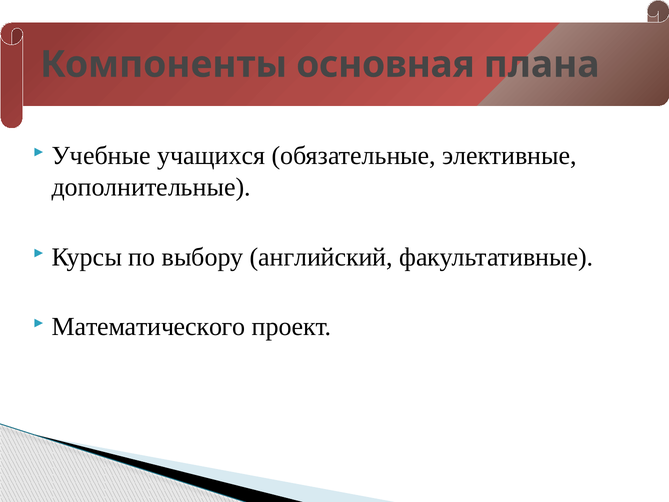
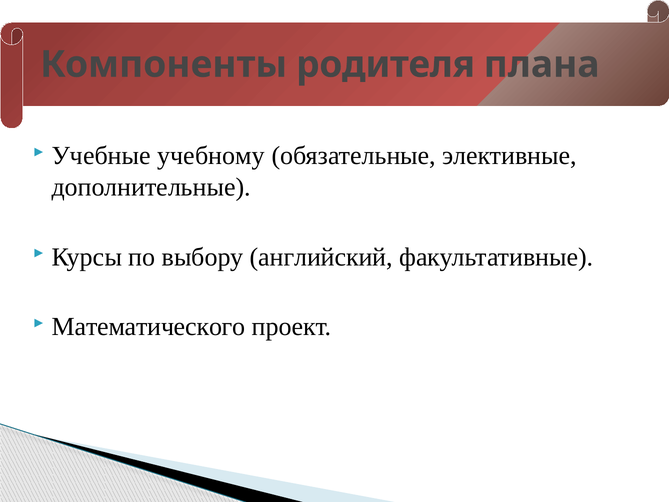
основная: основная -> родителя (386, 64)
учащихся: учащихся -> учебному (211, 156)
